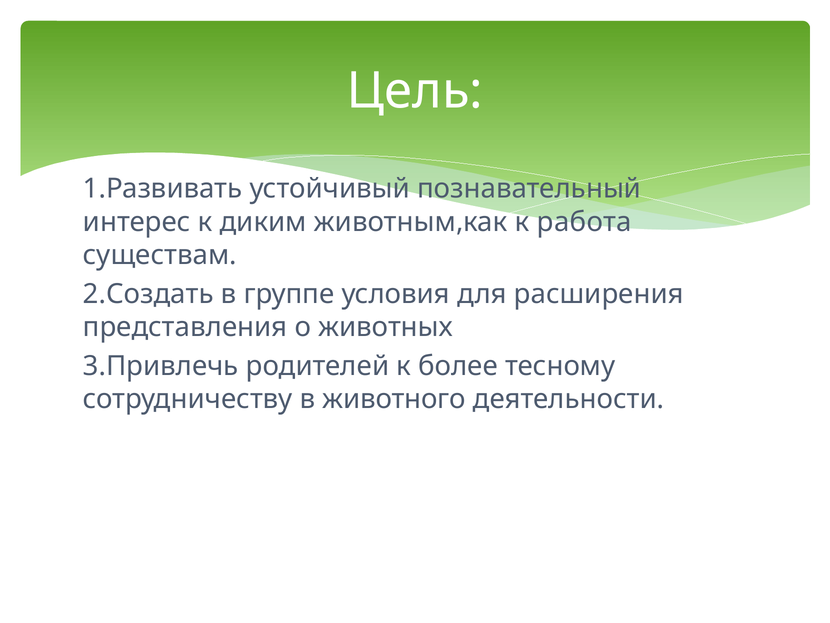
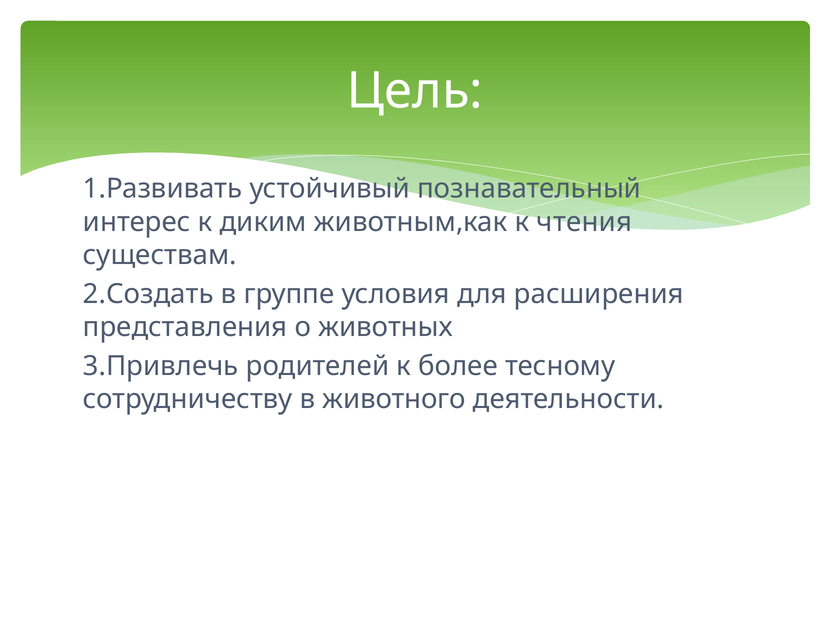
работа: работа -> чтения (584, 222)
